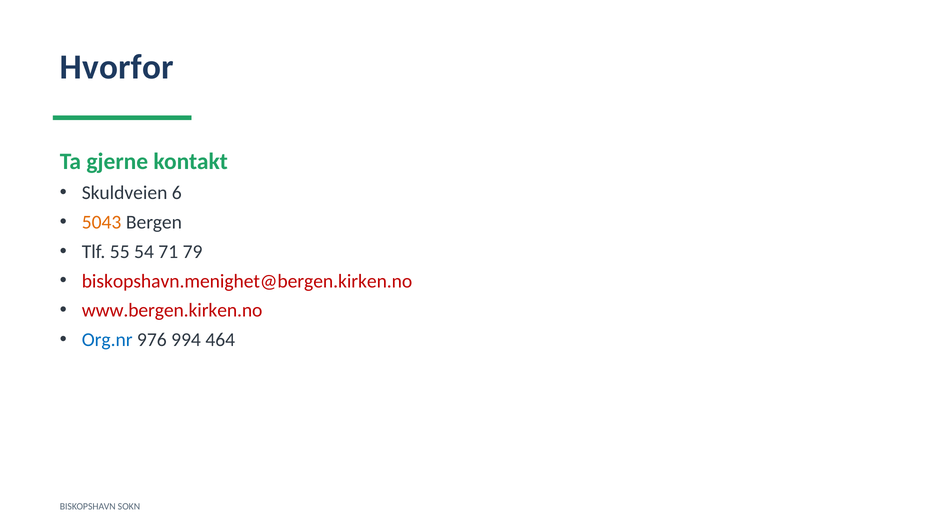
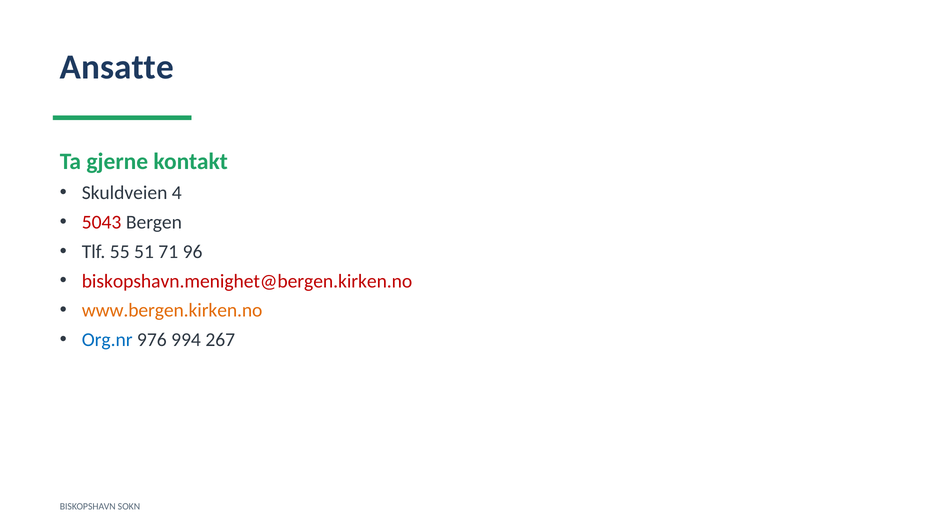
Hvorfor: Hvorfor -> Ansatte (117, 67)
6: 6 -> 4 (177, 193)
5043 colour: orange -> red (102, 222)
54: 54 -> 51 (144, 252)
79: 79 -> 96 (193, 252)
www.bergen.kirken.no colour: red -> orange (172, 311)
464: 464 -> 267 (220, 340)
